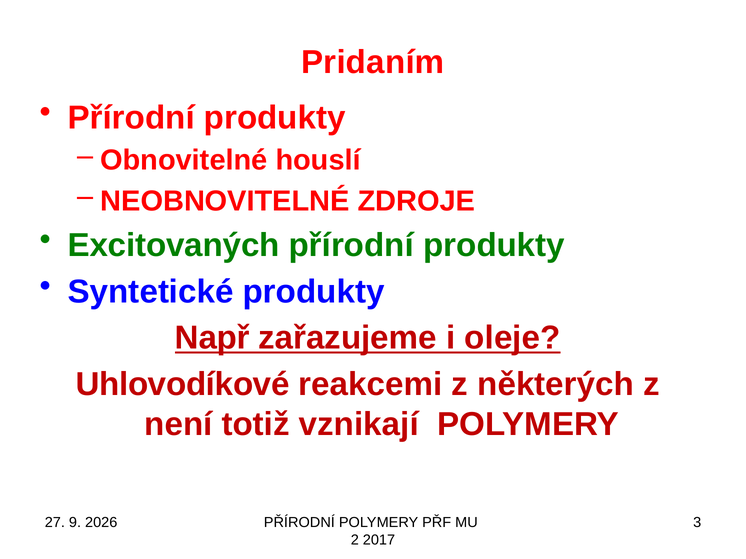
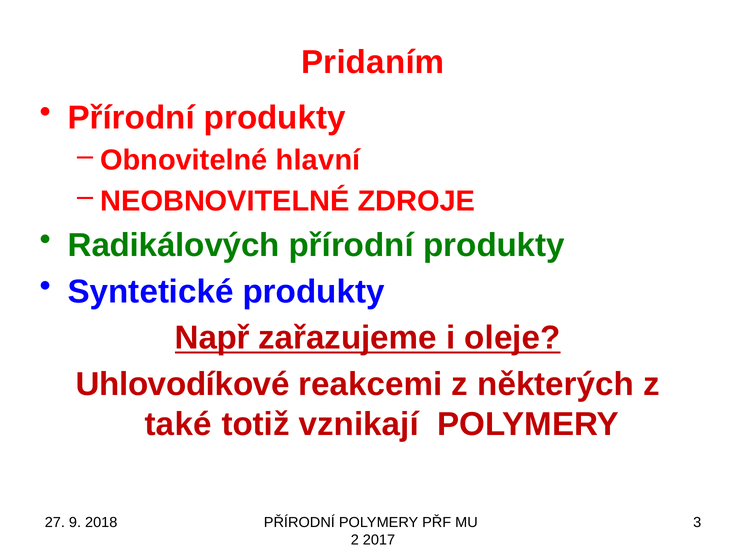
houslí: houslí -> hlavní (318, 161)
Excitovaných: Excitovaných -> Radikálových (174, 245)
není: není -> také (178, 425)
2026: 2026 -> 2018 (101, 523)
